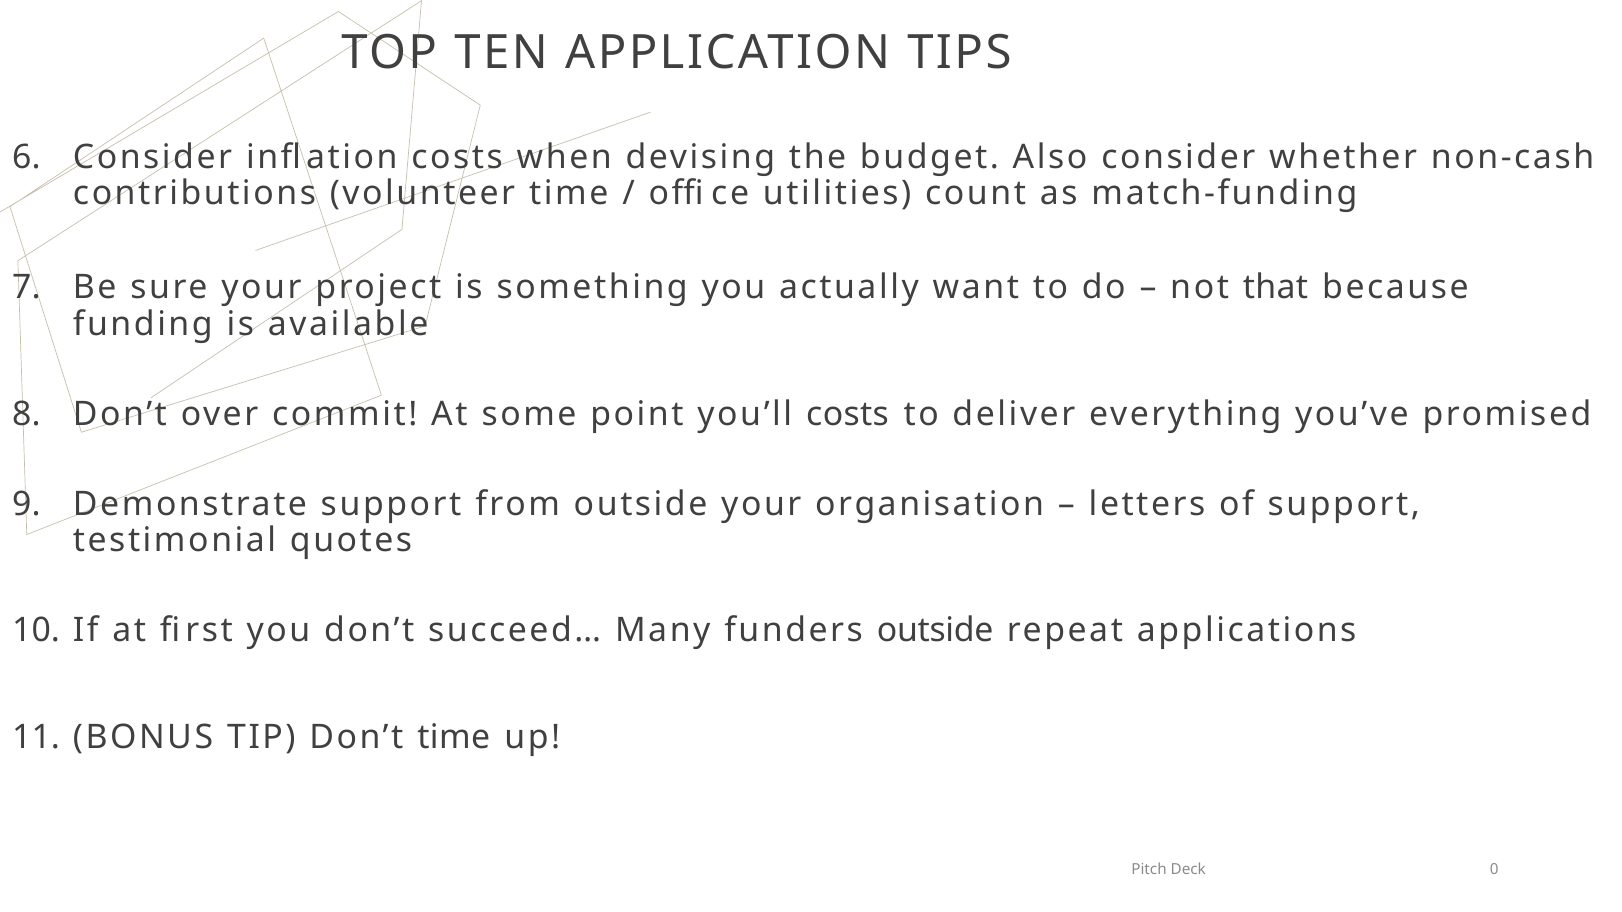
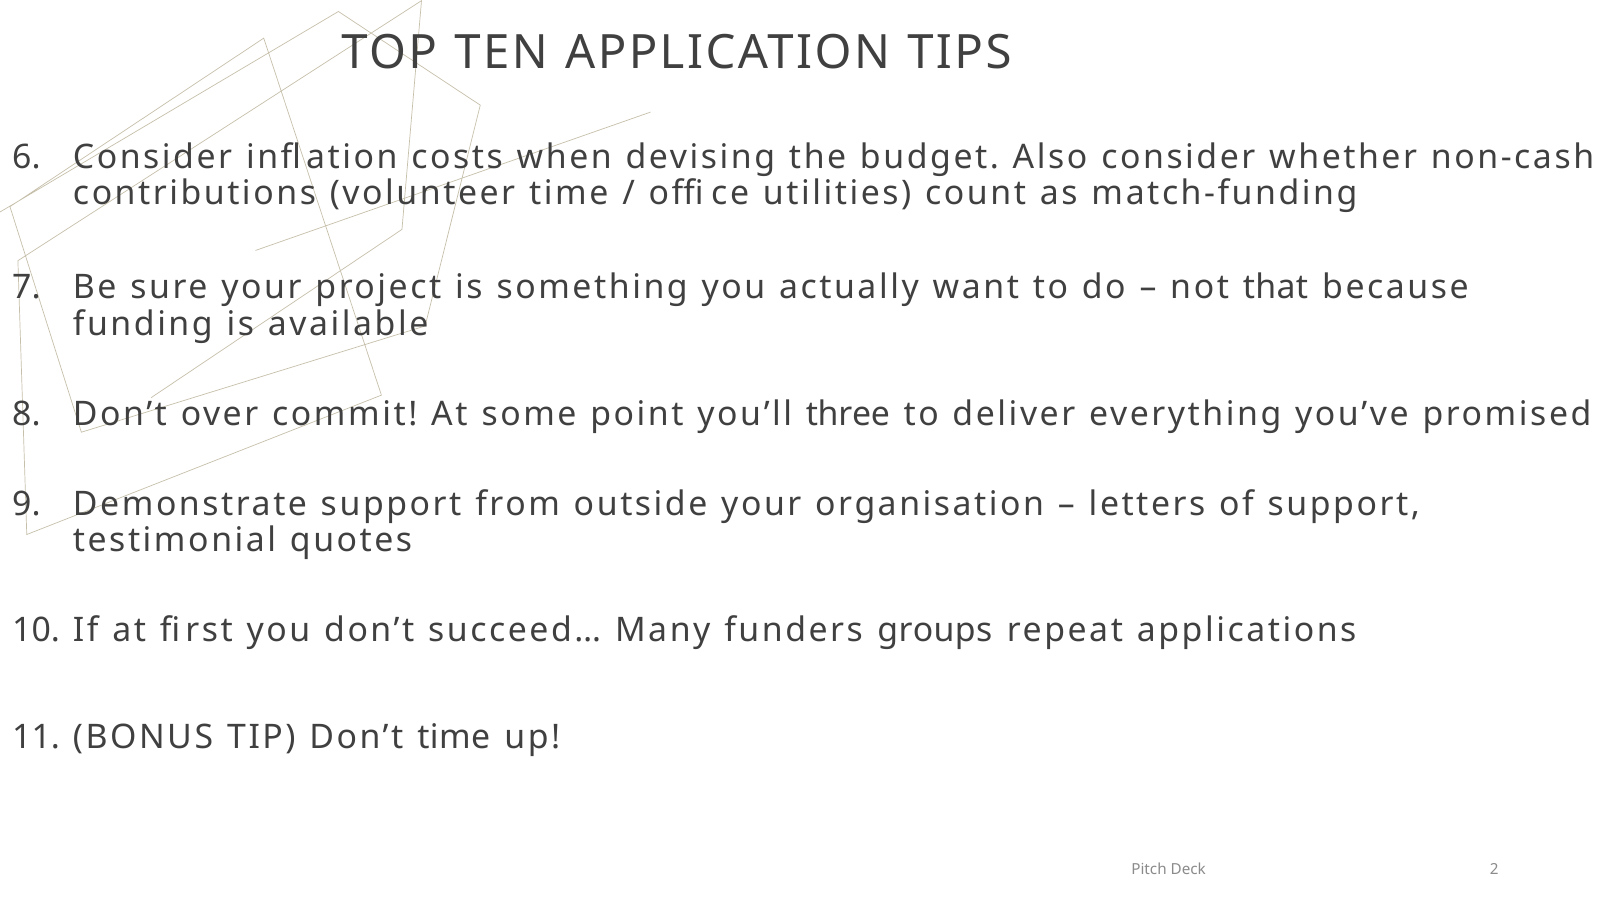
you’ll costs: costs -> three (848, 414)
funders outside: outside -> groups (935, 631)
0: 0 -> 2 (1494, 870)
